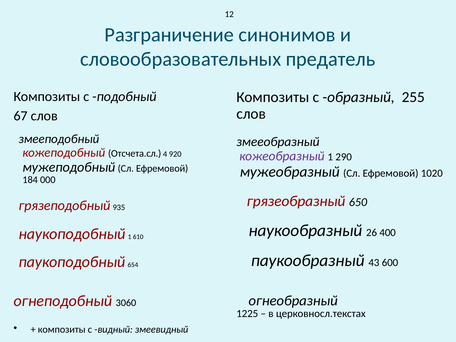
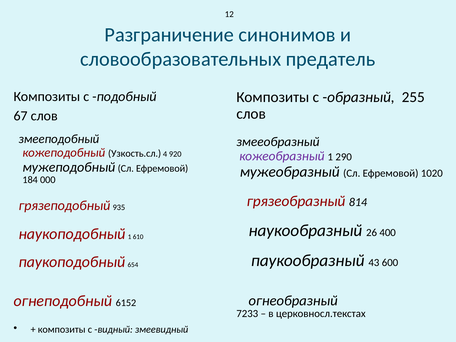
Отсчета.сл: Отсчета.сл -> Узкость.сл (135, 154)
650: 650 -> 814 (358, 202)
3060: 3060 -> 6152 (126, 303)
1225: 1225 -> 7233 (247, 314)
